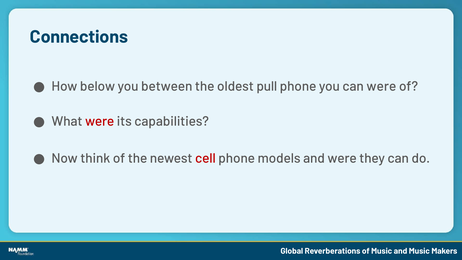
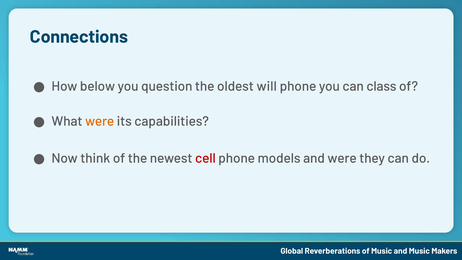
between: between -> question (167, 86)
pull: pull -> will (267, 86)
can were: were -> class (381, 86)
were colour: red -> orange (100, 121)
